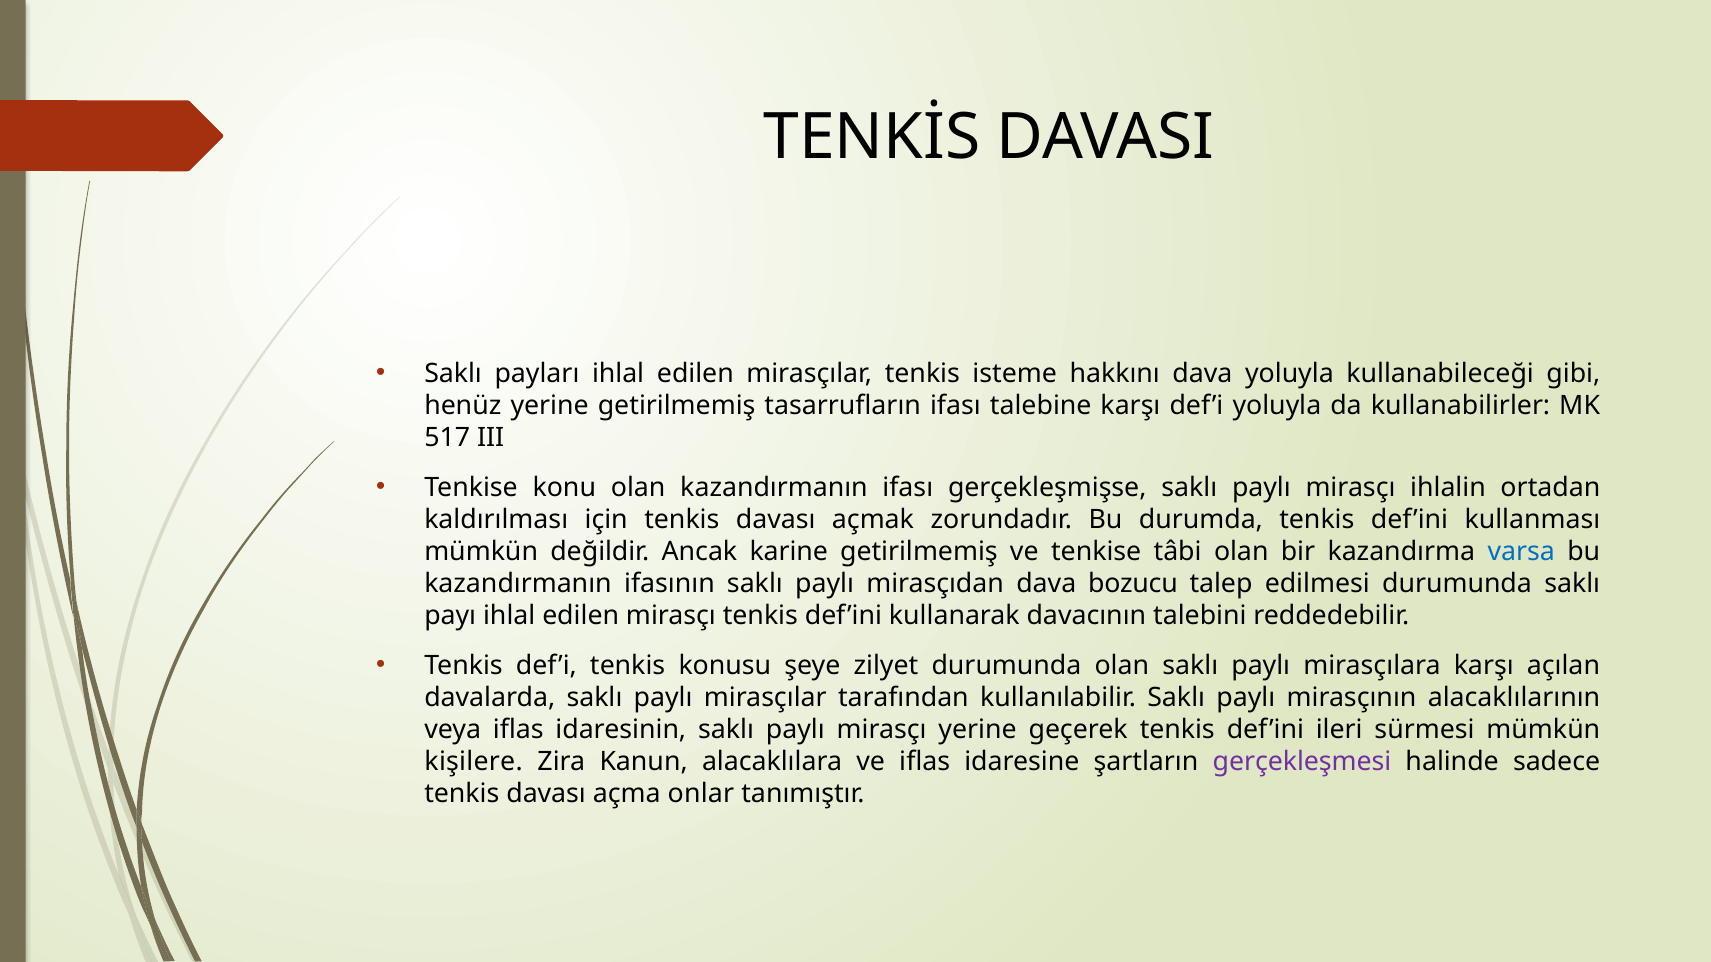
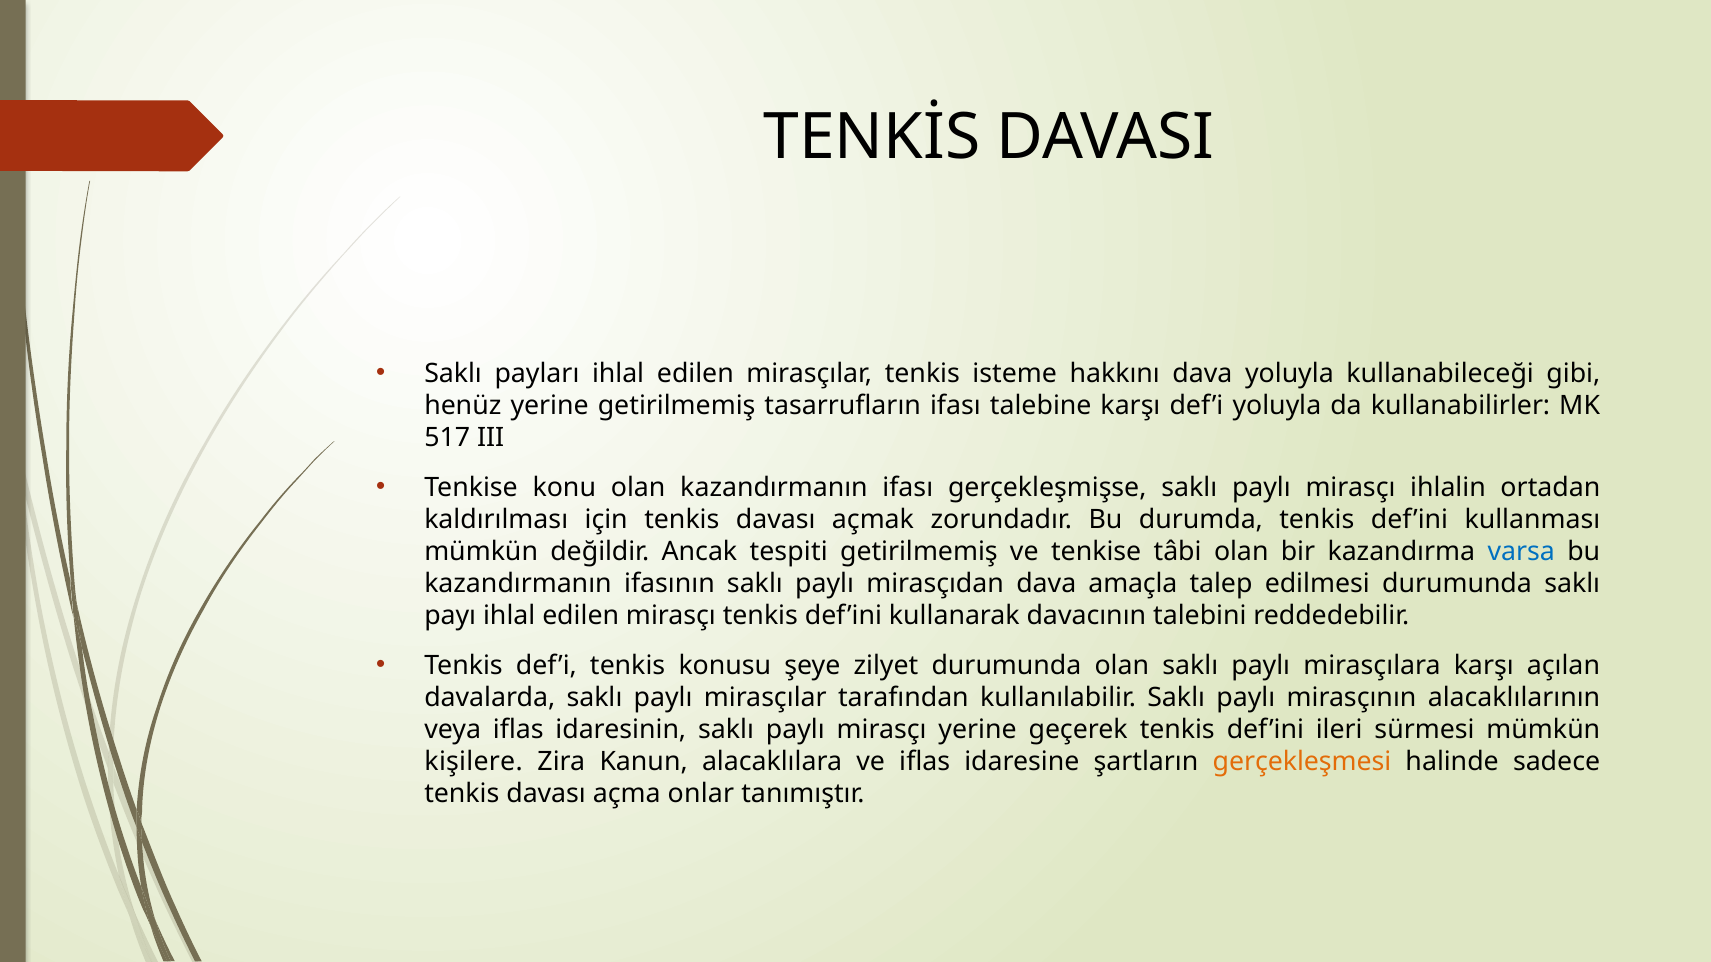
karine: karine -> tespiti (789, 552)
bozucu: bozucu -> amaçla (1133, 584)
gerçekleşmesi colour: purple -> orange (1302, 762)
